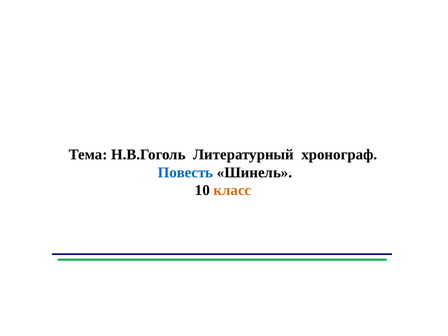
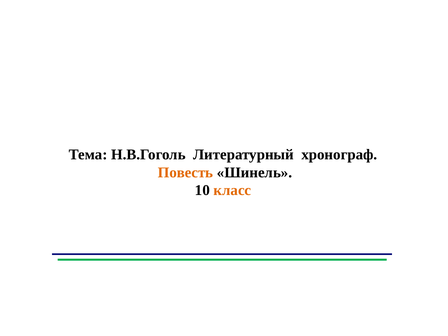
Повесть colour: blue -> orange (186, 172)
